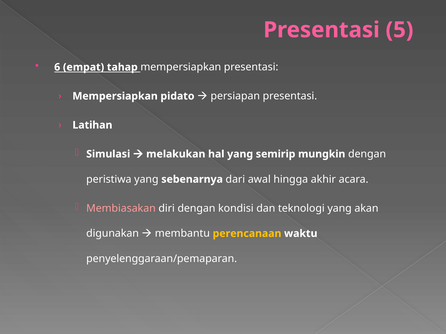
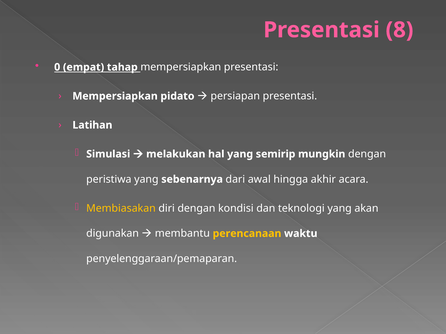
5: 5 -> 8 (399, 30)
6: 6 -> 0 (57, 67)
Membiasakan colour: pink -> yellow (121, 209)
